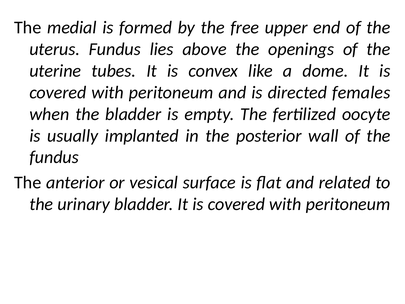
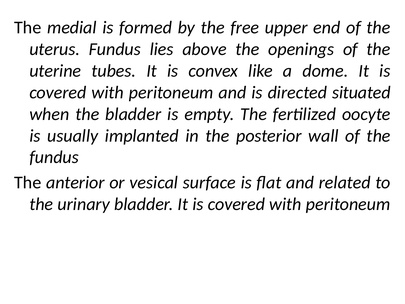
females: females -> situated (361, 92)
